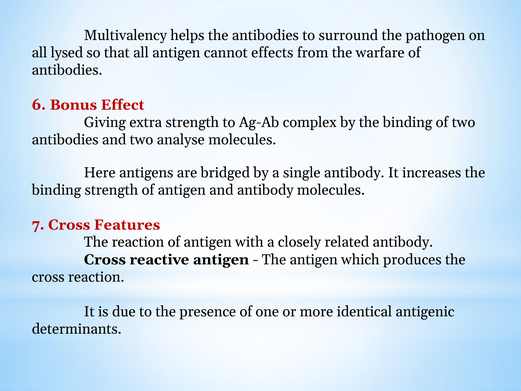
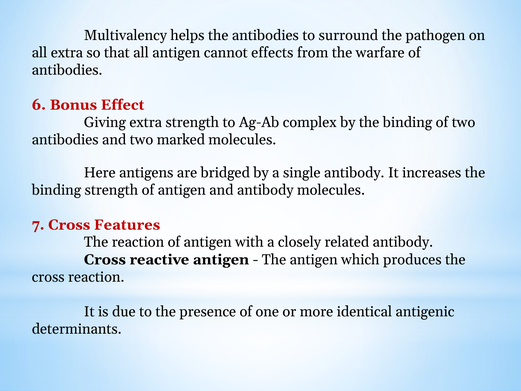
all lysed: lysed -> extra (67, 53)
analyse: analyse -> marked (181, 140)
